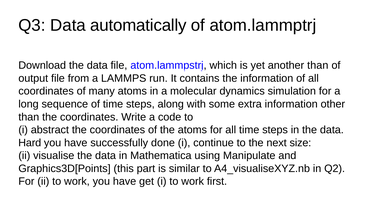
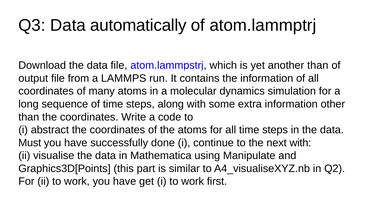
Hard: Hard -> Must (30, 143)
next size: size -> with (300, 143)
